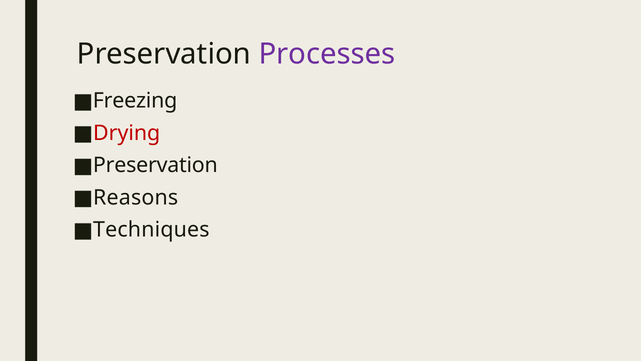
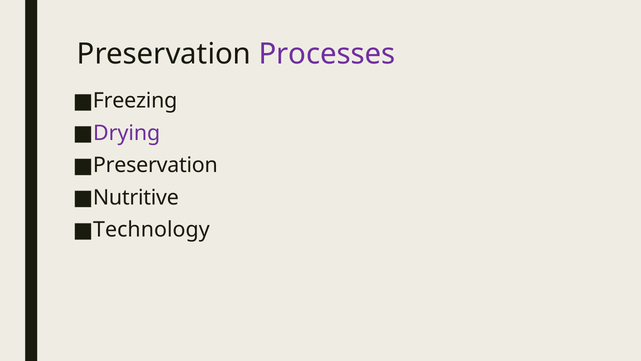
Drying colour: red -> purple (127, 133)
Reasons: Reasons -> Nutritive (136, 197)
Techniques: Techniques -> Technology (151, 229)
